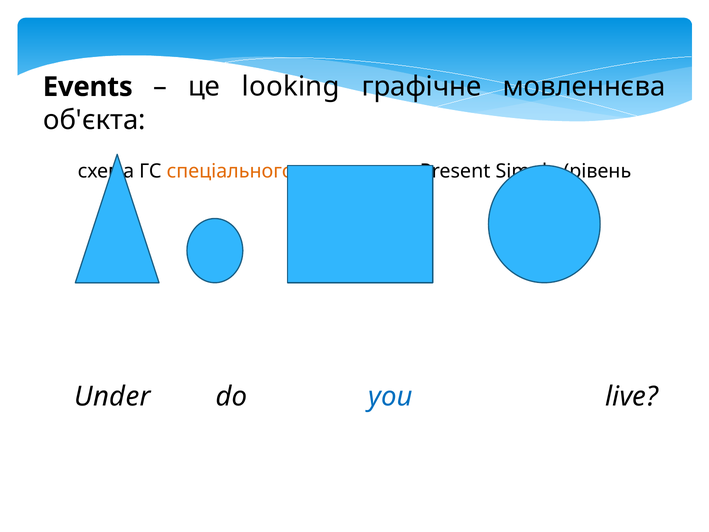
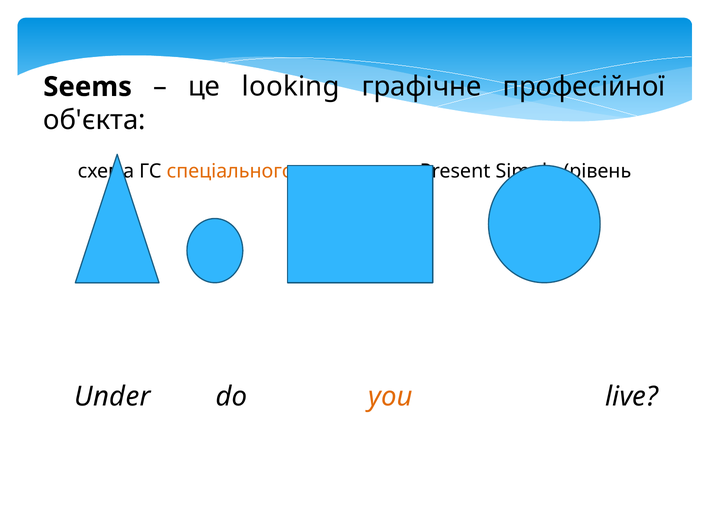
Events: Events -> Seems (88, 87)
мовленнєва: мовленнєва -> професійної (584, 87)
you colour: blue -> orange (391, 396)
